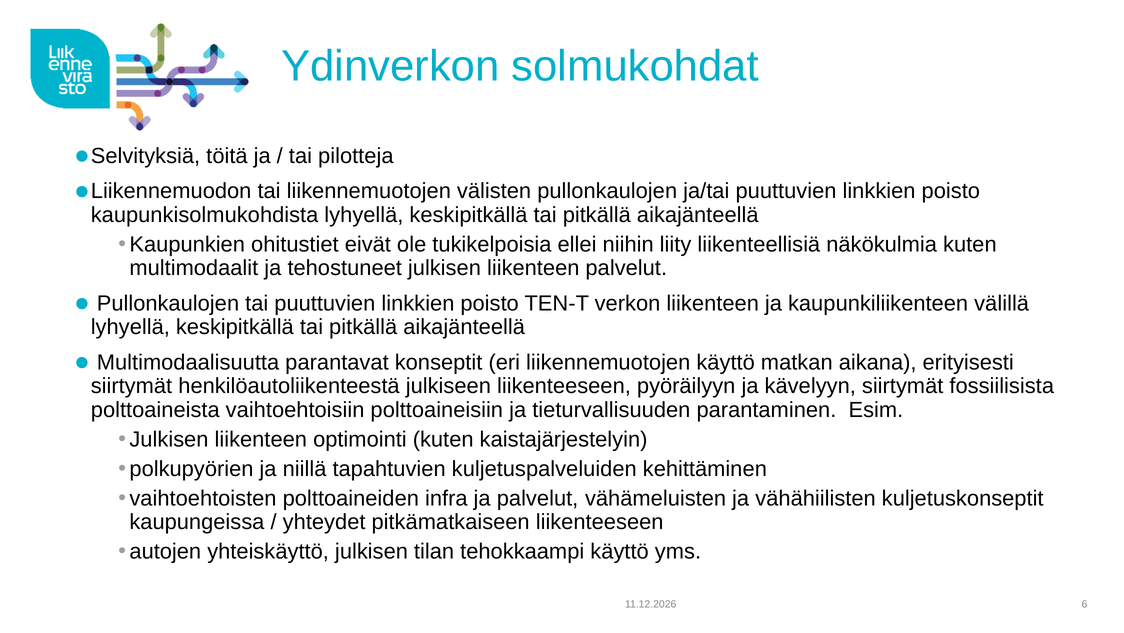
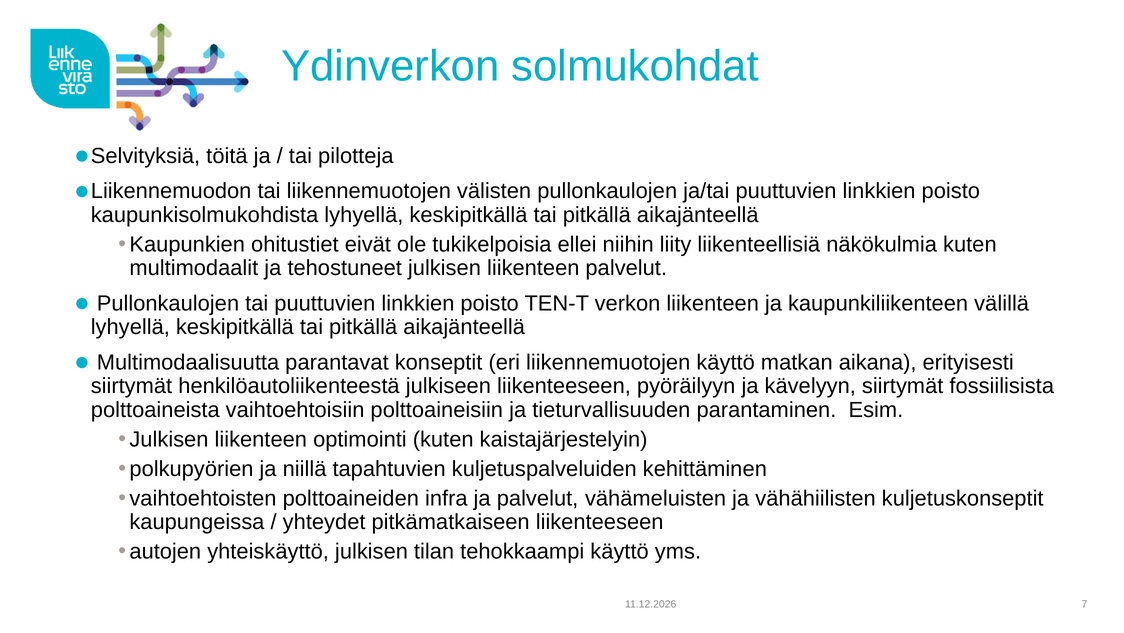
6: 6 -> 7 (1085, 604)
